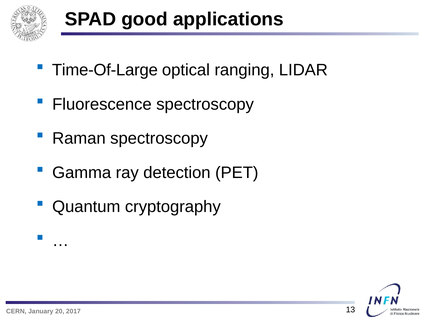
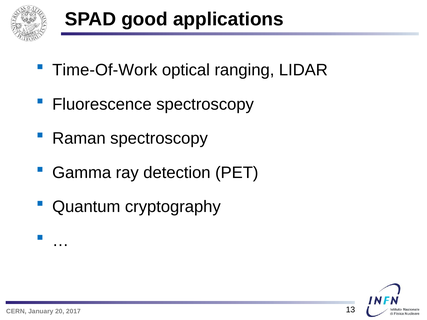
Time-Of-Large: Time-Of-Large -> Time-Of-Work (105, 70)
